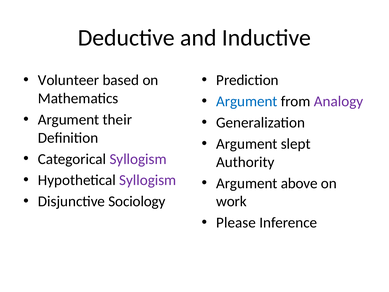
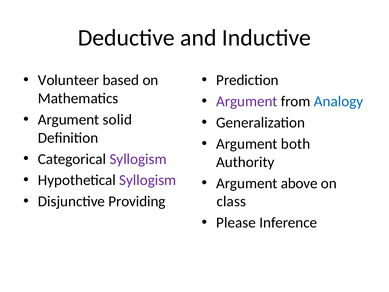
Argument colour: blue -> purple (247, 101)
Analogy colour: purple -> blue (339, 101)
their: their -> solid (117, 120)
slept: slept -> both (296, 144)
Sociology: Sociology -> Providing (137, 201)
work: work -> class (231, 201)
